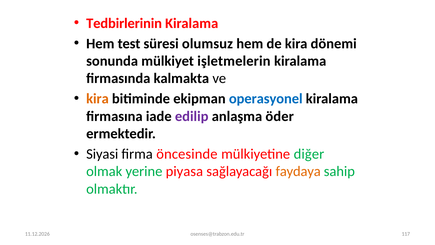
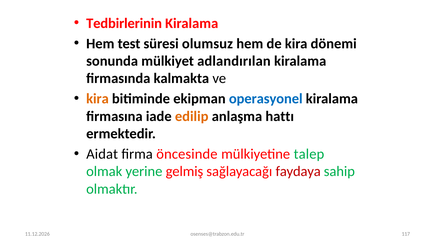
işletmelerin: işletmelerin -> adlandırılan (234, 61)
edilip colour: purple -> orange (192, 116)
öder: öder -> hattı (280, 116)
Siyasi: Siyasi -> Aidat (102, 154)
diğer: diğer -> talep (309, 154)
piyasa: piyasa -> gelmiş (184, 171)
faydaya colour: orange -> red (298, 171)
